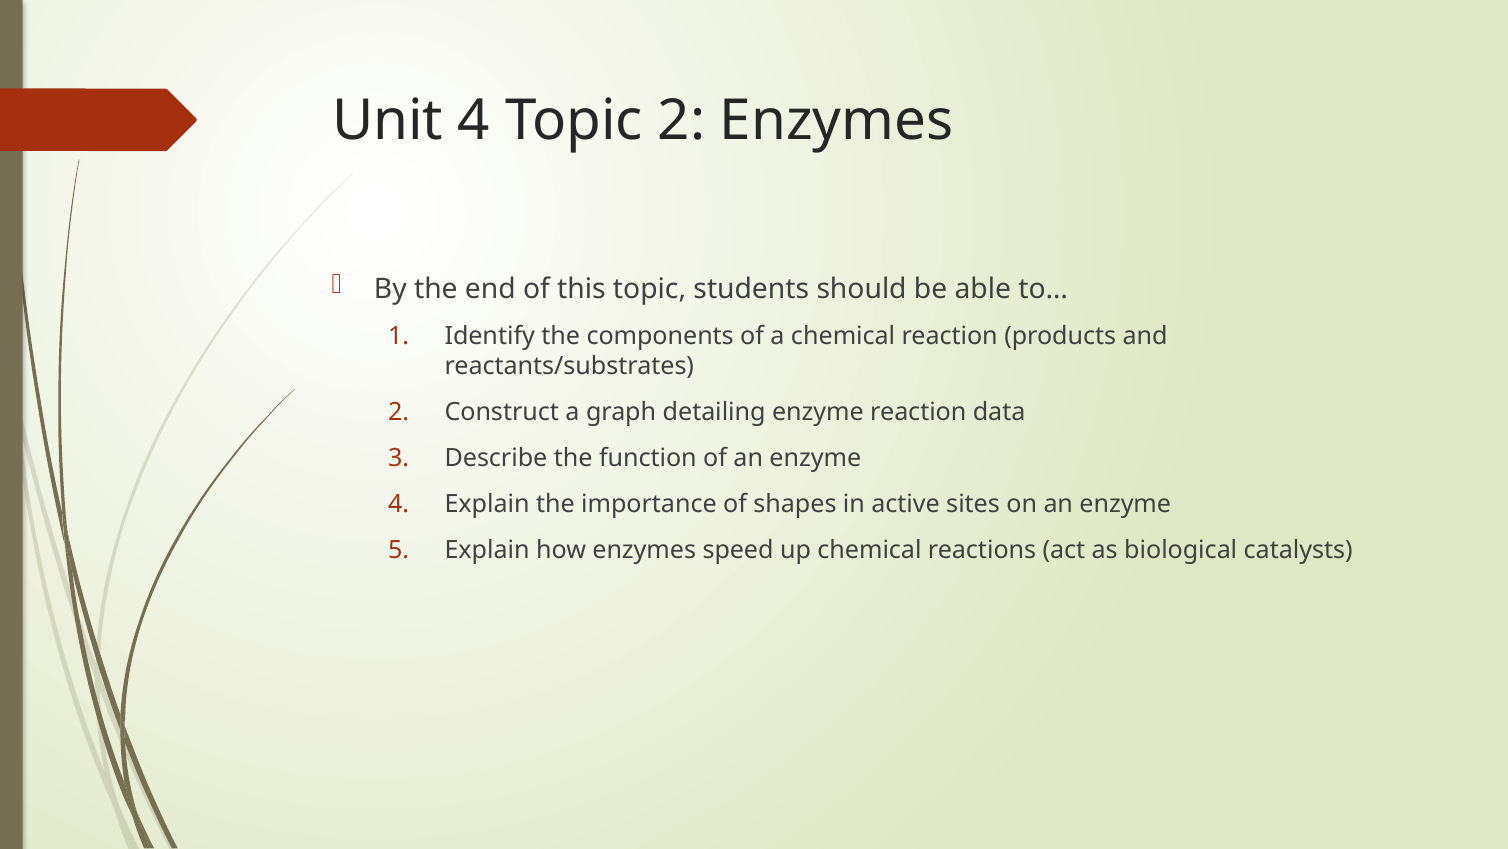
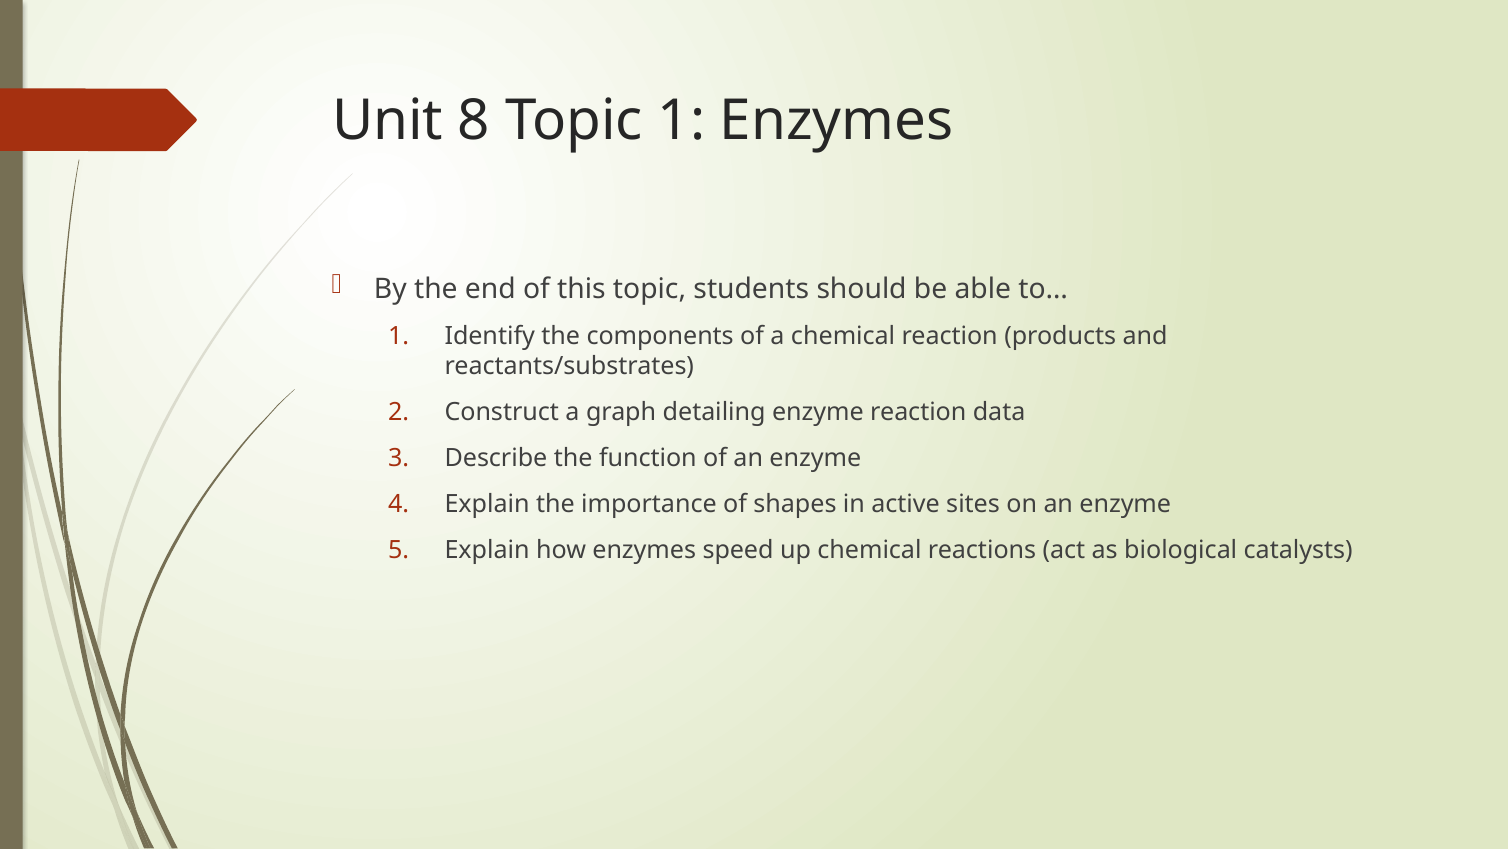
Unit 4: 4 -> 8 (474, 121)
Topic 2: 2 -> 1 (682, 121)
